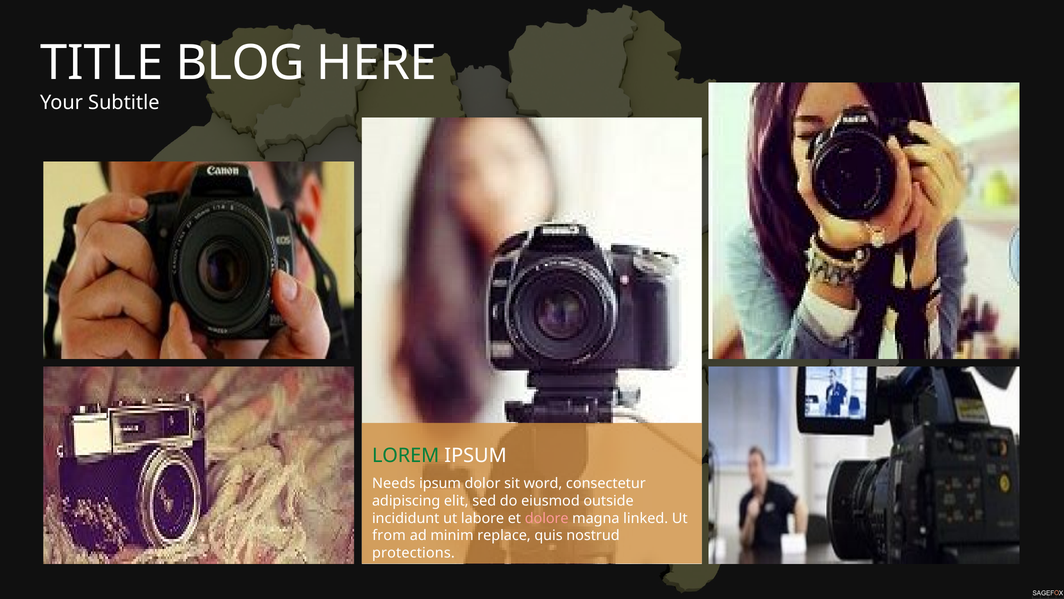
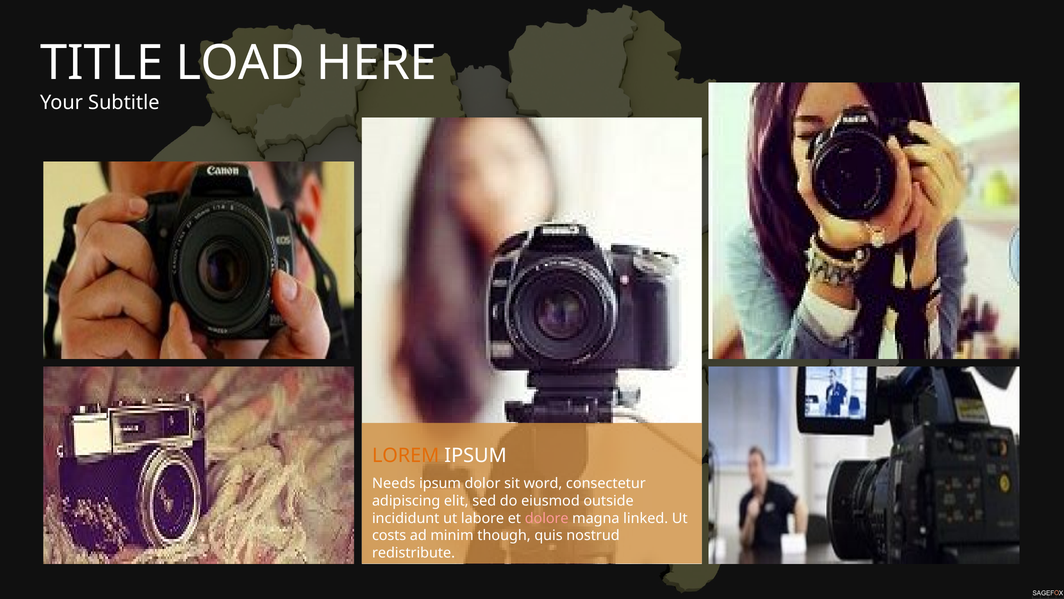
BLOG: BLOG -> LOAD (240, 63)
LOREM colour: green -> orange (406, 455)
from: from -> costs (389, 535)
replace: replace -> though (504, 535)
protections: protections -> redistribute (414, 553)
